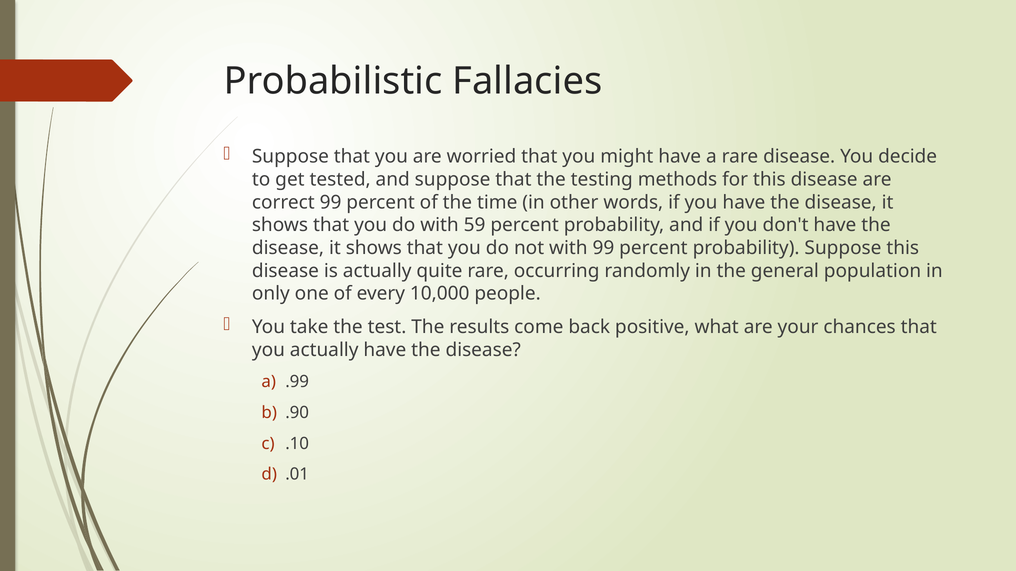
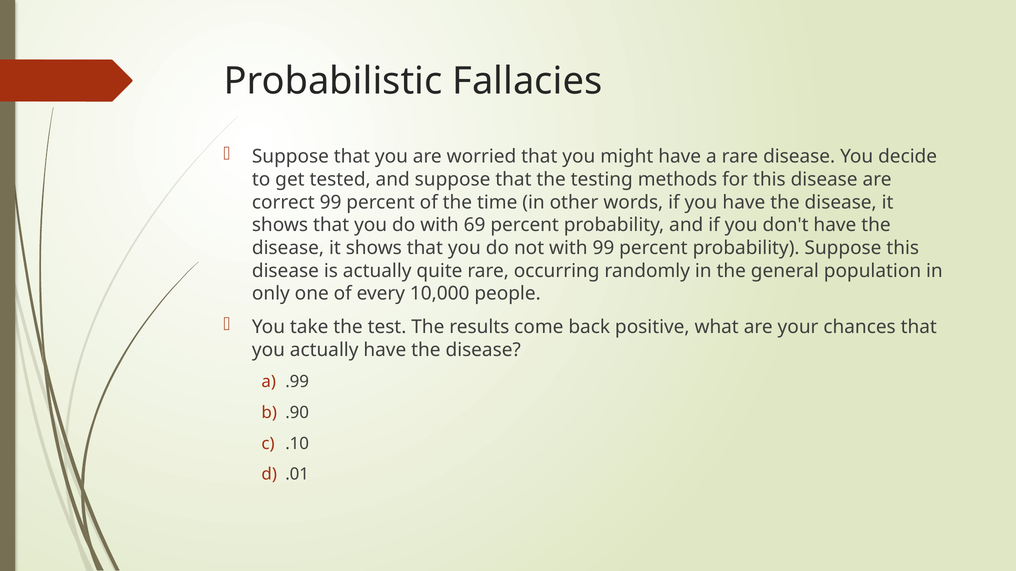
59: 59 -> 69 (475, 225)
